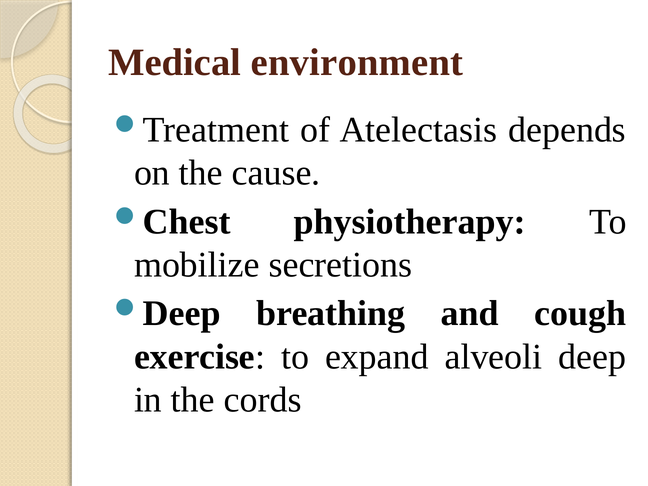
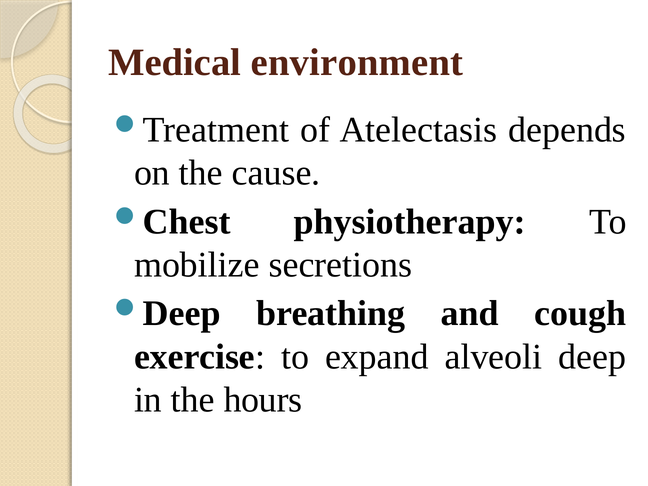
cords: cords -> hours (263, 400)
